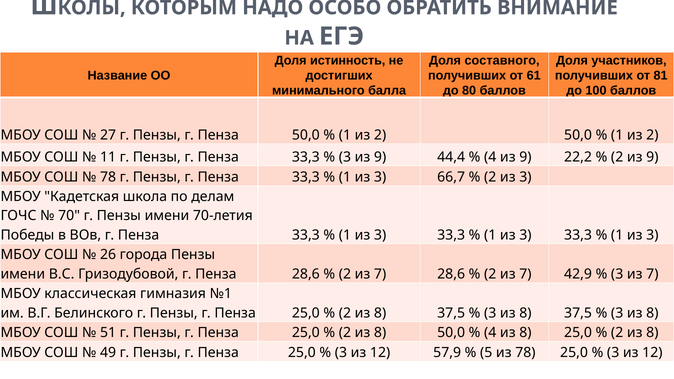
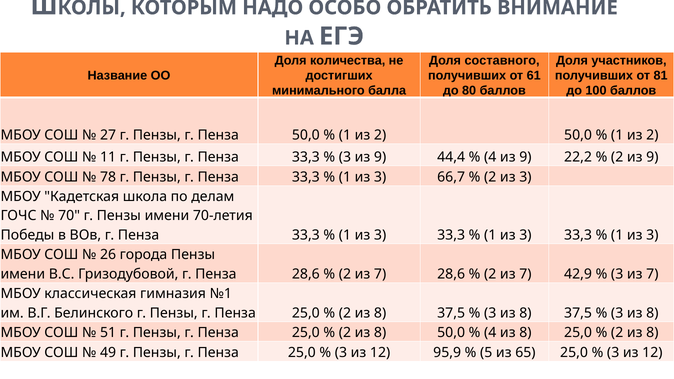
истинность: истинность -> количества (348, 60)
57,9: 57,9 -> 95,9 (447, 352)
из 78: 78 -> 65 (525, 352)
